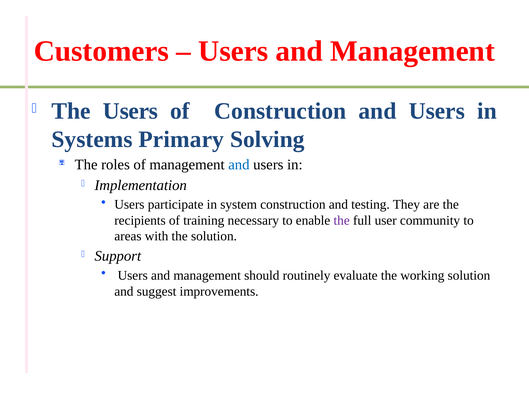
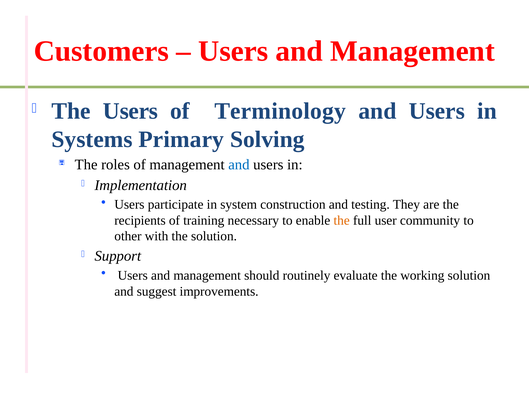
of Construction: Construction -> Terminology (280, 111)
the colour: purple -> orange (342, 220)
areas: areas -> other (128, 236)
